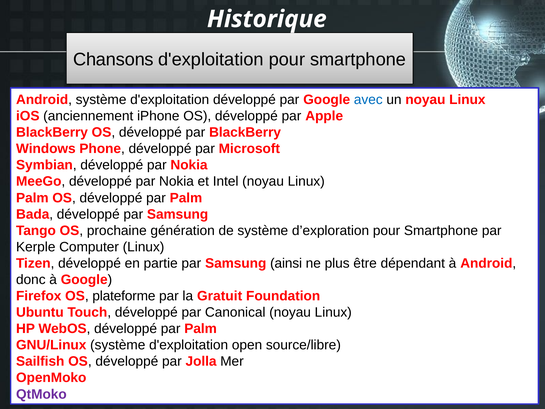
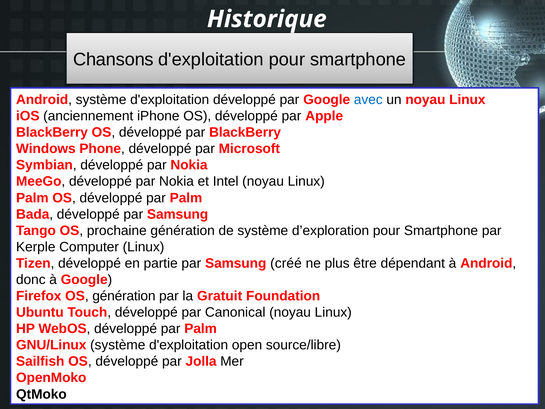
ainsi: ainsi -> créé (286, 263)
OS plateforme: plateforme -> génération (124, 296)
QtMoko colour: purple -> black (41, 394)
